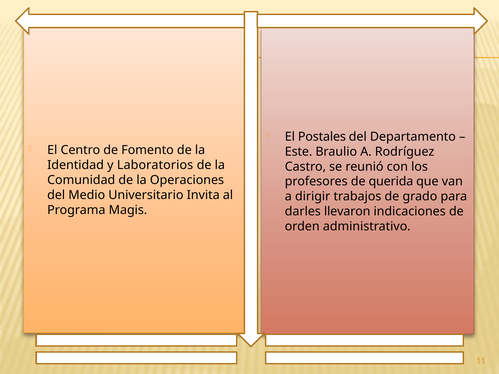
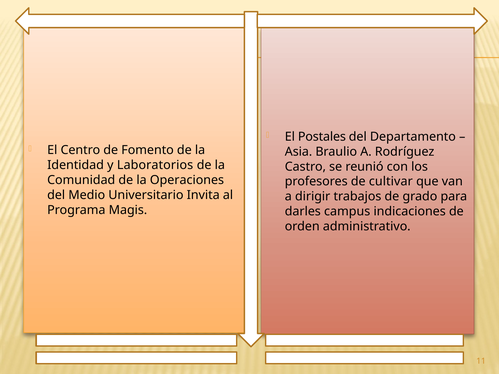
Este: Este -> Asia (299, 152)
querida: querida -> cultivar (391, 182)
llevaron: llevaron -> campus (347, 212)
